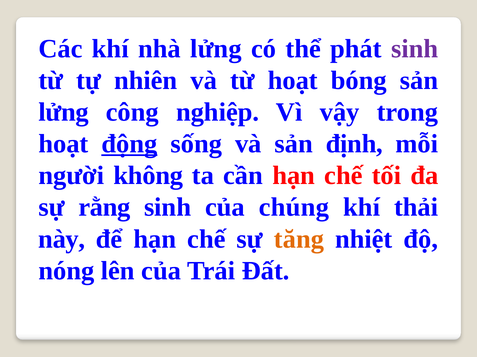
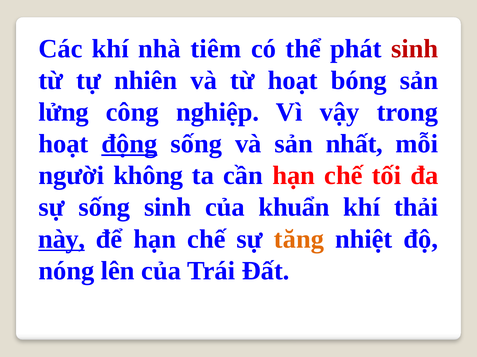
nhà lửng: lửng -> tiêm (216, 49)
sinh colour: purple -> red (415, 49)
định: định -> nhất (354, 144)
sự rằng: rằng -> sống (104, 208)
chúng: chúng -> khuẩn (294, 208)
này underline: none -> present (62, 240)
